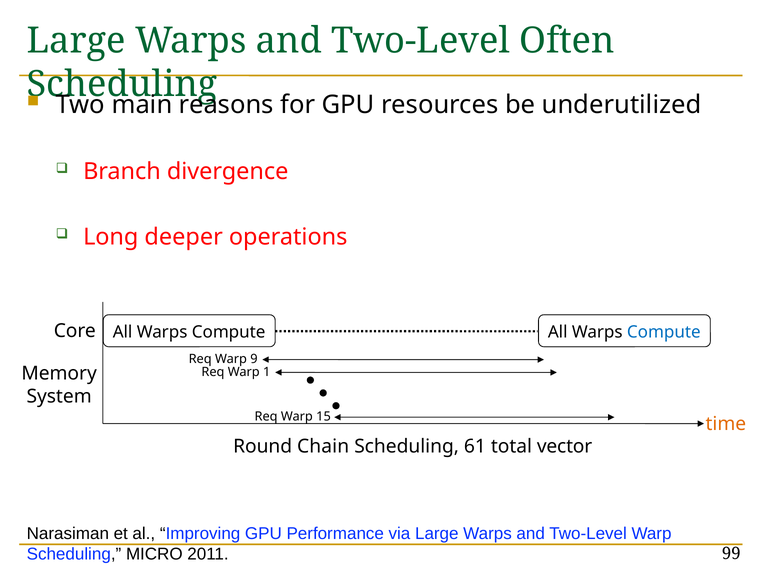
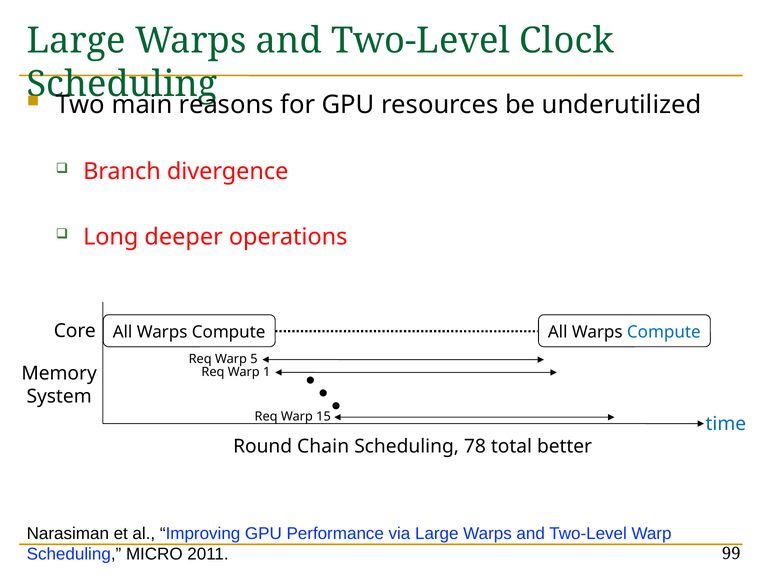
Often: Often -> Clock (567, 41)
9: 9 -> 5 (254, 359)
time colour: orange -> blue (726, 424)
61: 61 -> 78 (475, 447)
vector: vector -> better (565, 447)
